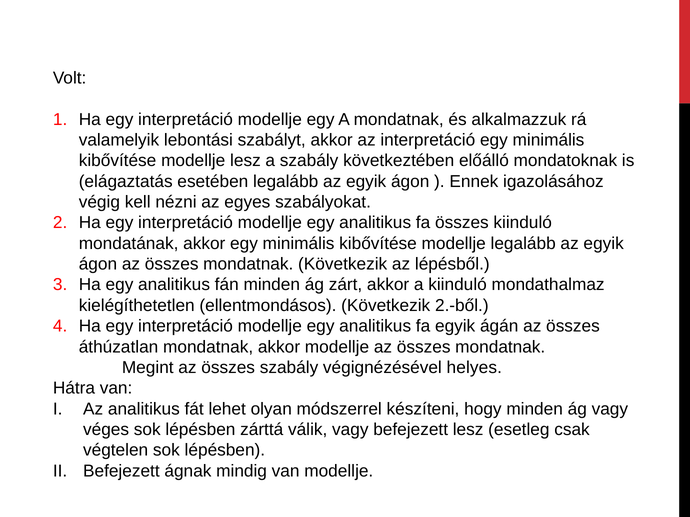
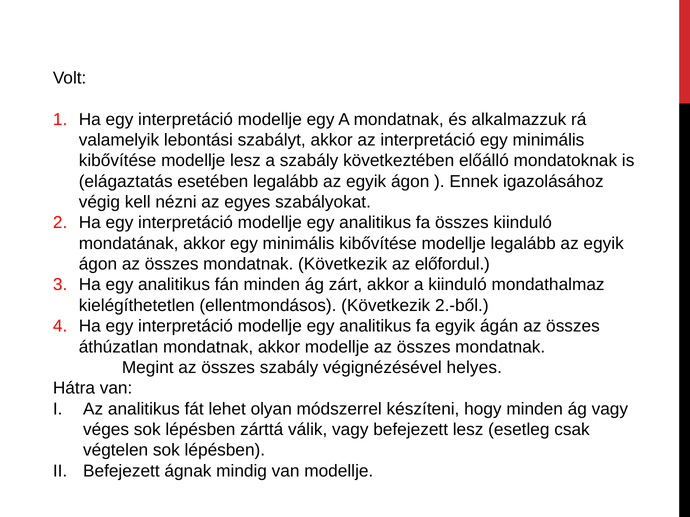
lépésből: lépésből -> előfordul (452, 264)
